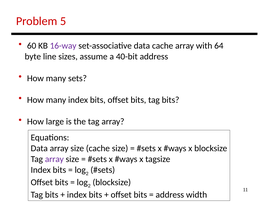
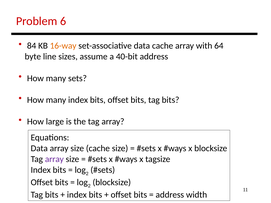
5: 5 -> 6 (63, 21)
60: 60 -> 84 (32, 46)
16-way colour: purple -> orange (63, 46)
